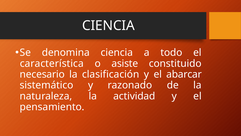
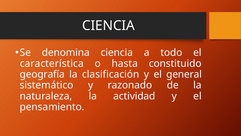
asiste: asiste -> hasta (125, 63)
necesario: necesario -> geografía (42, 74)
abarcar: abarcar -> general (184, 74)
